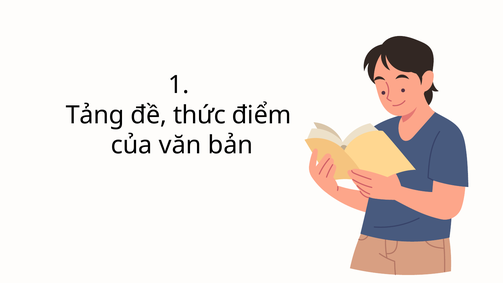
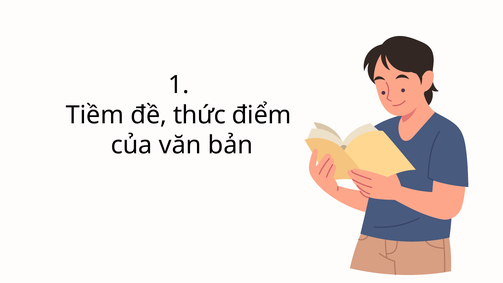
Tảng: Tảng -> Tiềm (95, 115)
